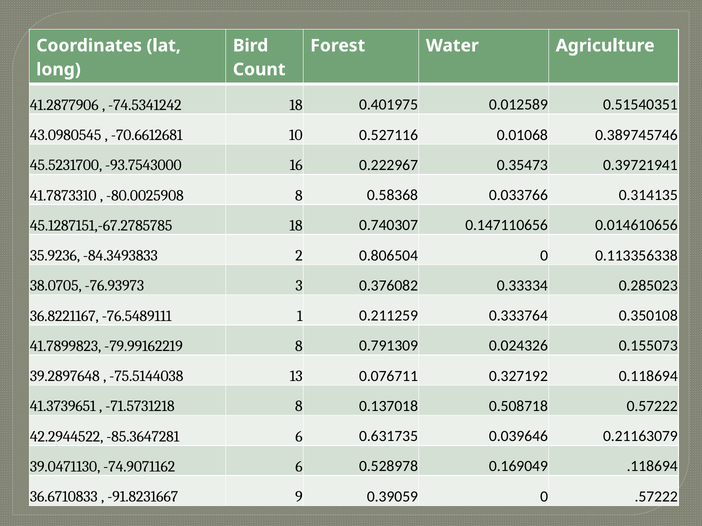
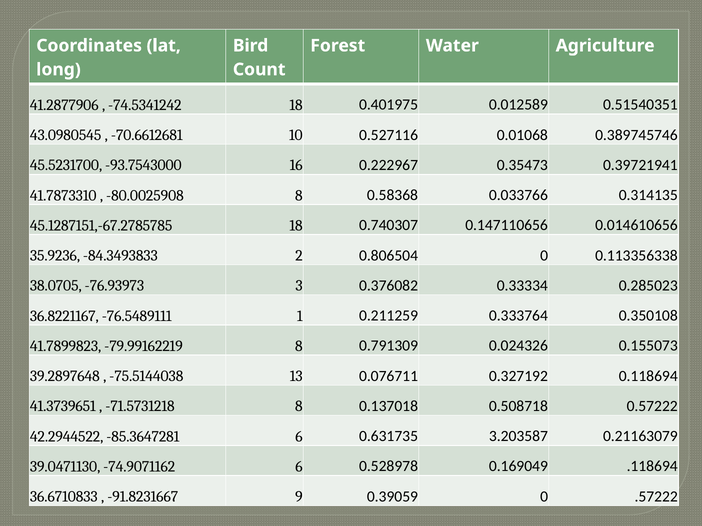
0.039646: 0.039646 -> 3.203587 (518, 437)
